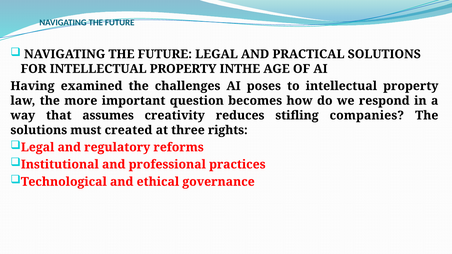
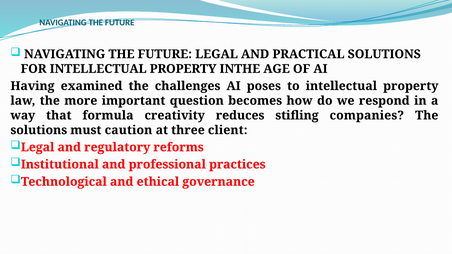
assumes: assumes -> formula (108, 116)
created: created -> caution (128, 130)
rights: rights -> client (228, 130)
